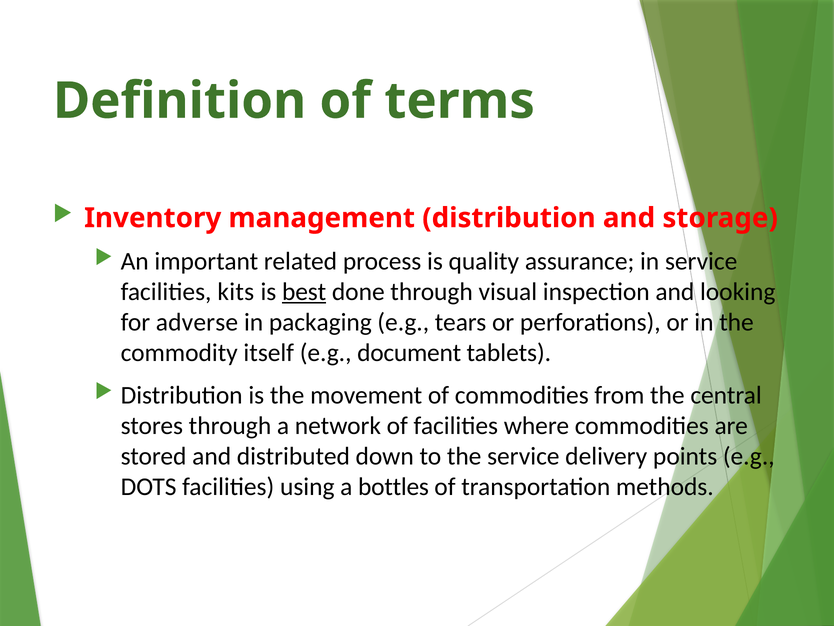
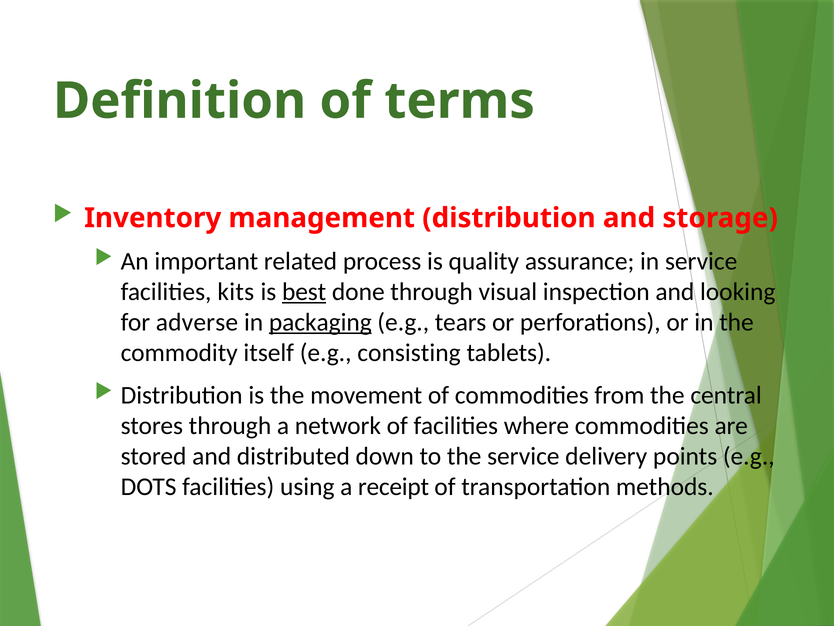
packaging underline: none -> present (320, 322)
document: document -> consisting (409, 353)
bottles: bottles -> receipt (393, 487)
